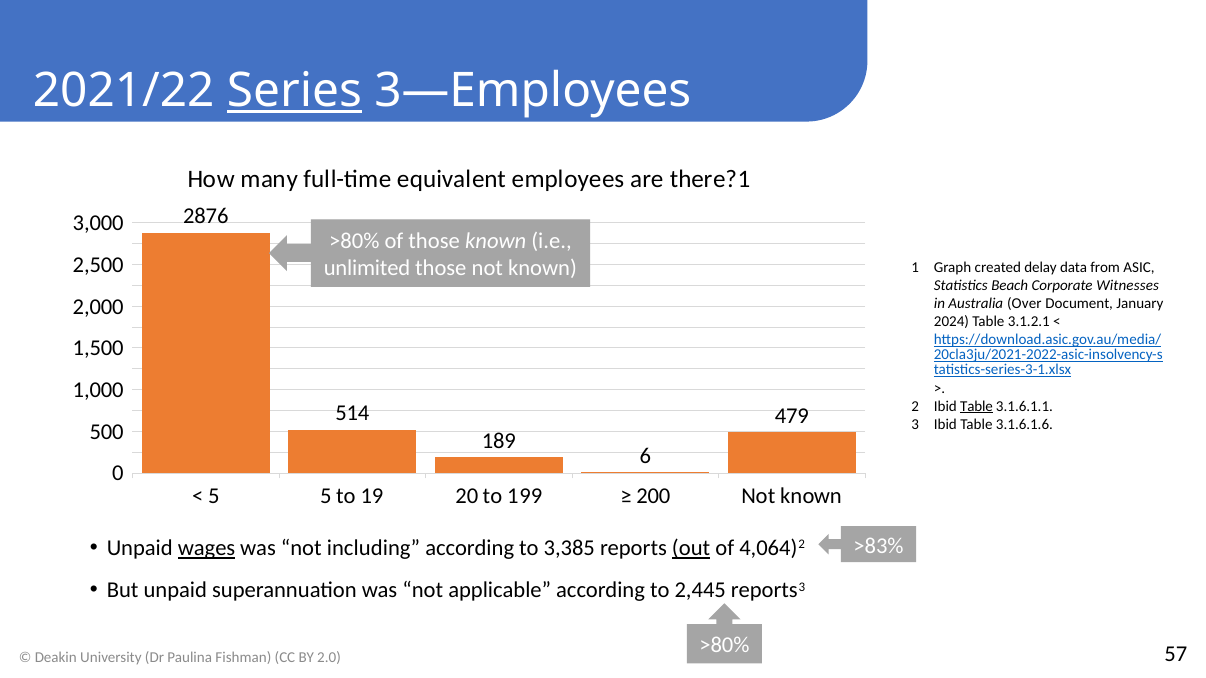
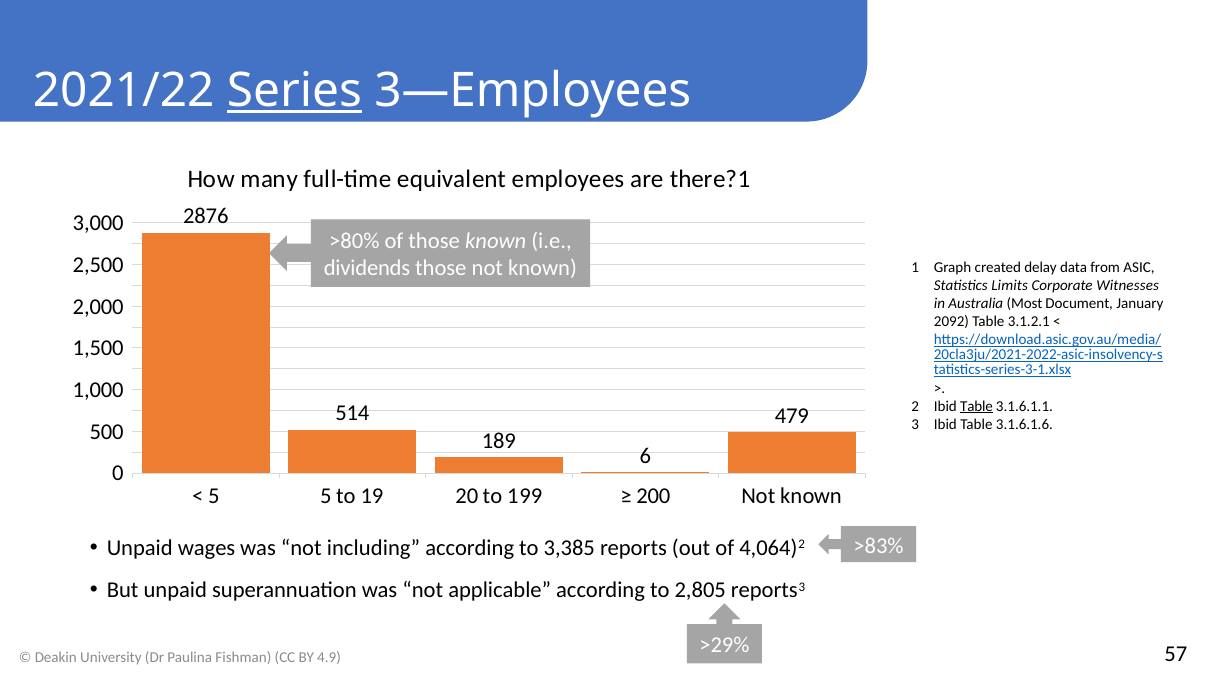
unlimited: unlimited -> dividends (367, 268)
Beach: Beach -> Limits (1010, 286)
Over: Over -> Most (1024, 304)
2024: 2024 -> 2092 (951, 322)
wages underline: present -> none (207, 548)
out underline: present -> none (691, 548)
2,445: 2,445 -> 2,805 (700, 591)
>80%: >80% -> >29% (724, 646)
2.0: 2.0 -> 4.9 (329, 658)
